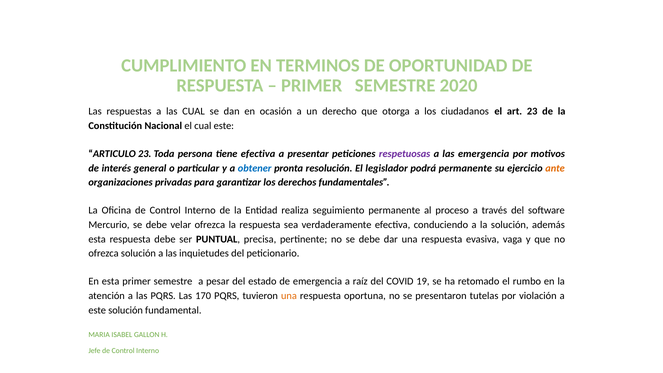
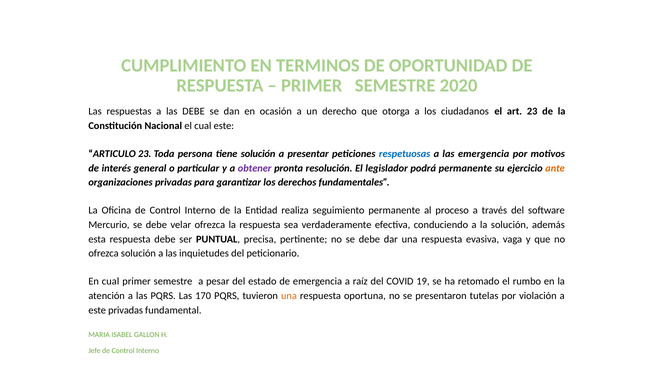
las CUAL: CUAL -> DEBE (194, 111)
tiene efectiva: efectiva -> solución (258, 154)
respetuosas colour: purple -> blue (405, 154)
obtener colour: blue -> purple (255, 168)
En esta: esta -> cual (111, 282)
este solución: solución -> privadas (126, 310)
